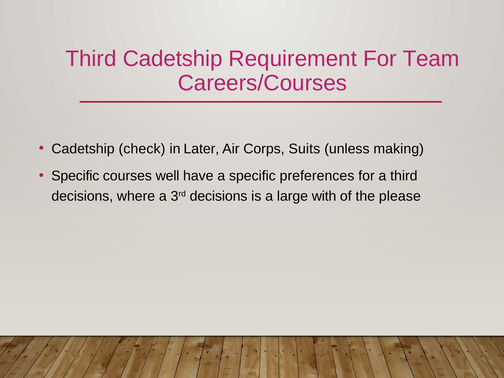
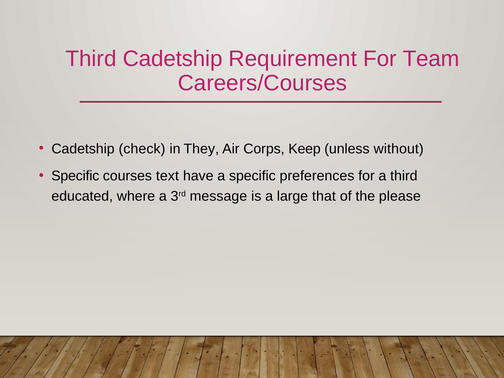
Later: Later -> They (201, 149)
Suits: Suits -> Keep (305, 149)
making: making -> without (399, 149)
well: well -> text (167, 176)
decisions: decisions -> educated (82, 196)
3rd decisions: decisions -> message (218, 196)
with: with -> that (324, 196)
